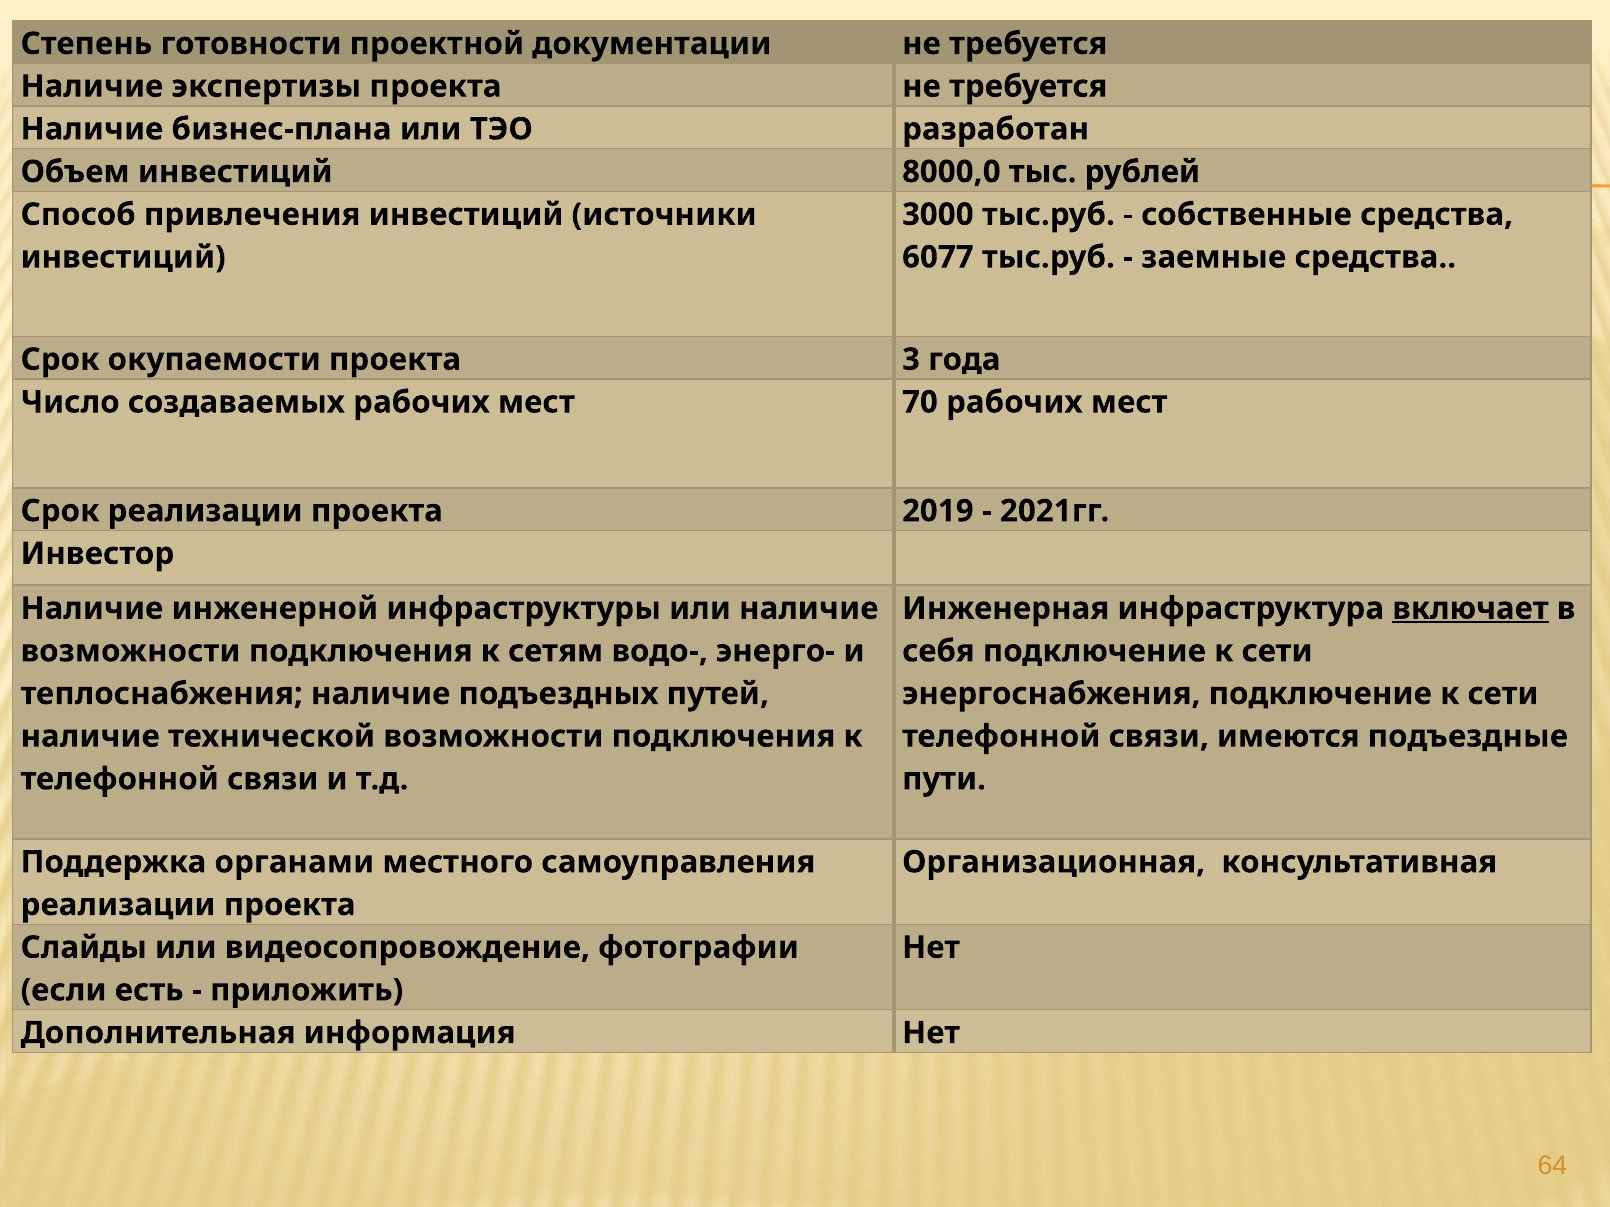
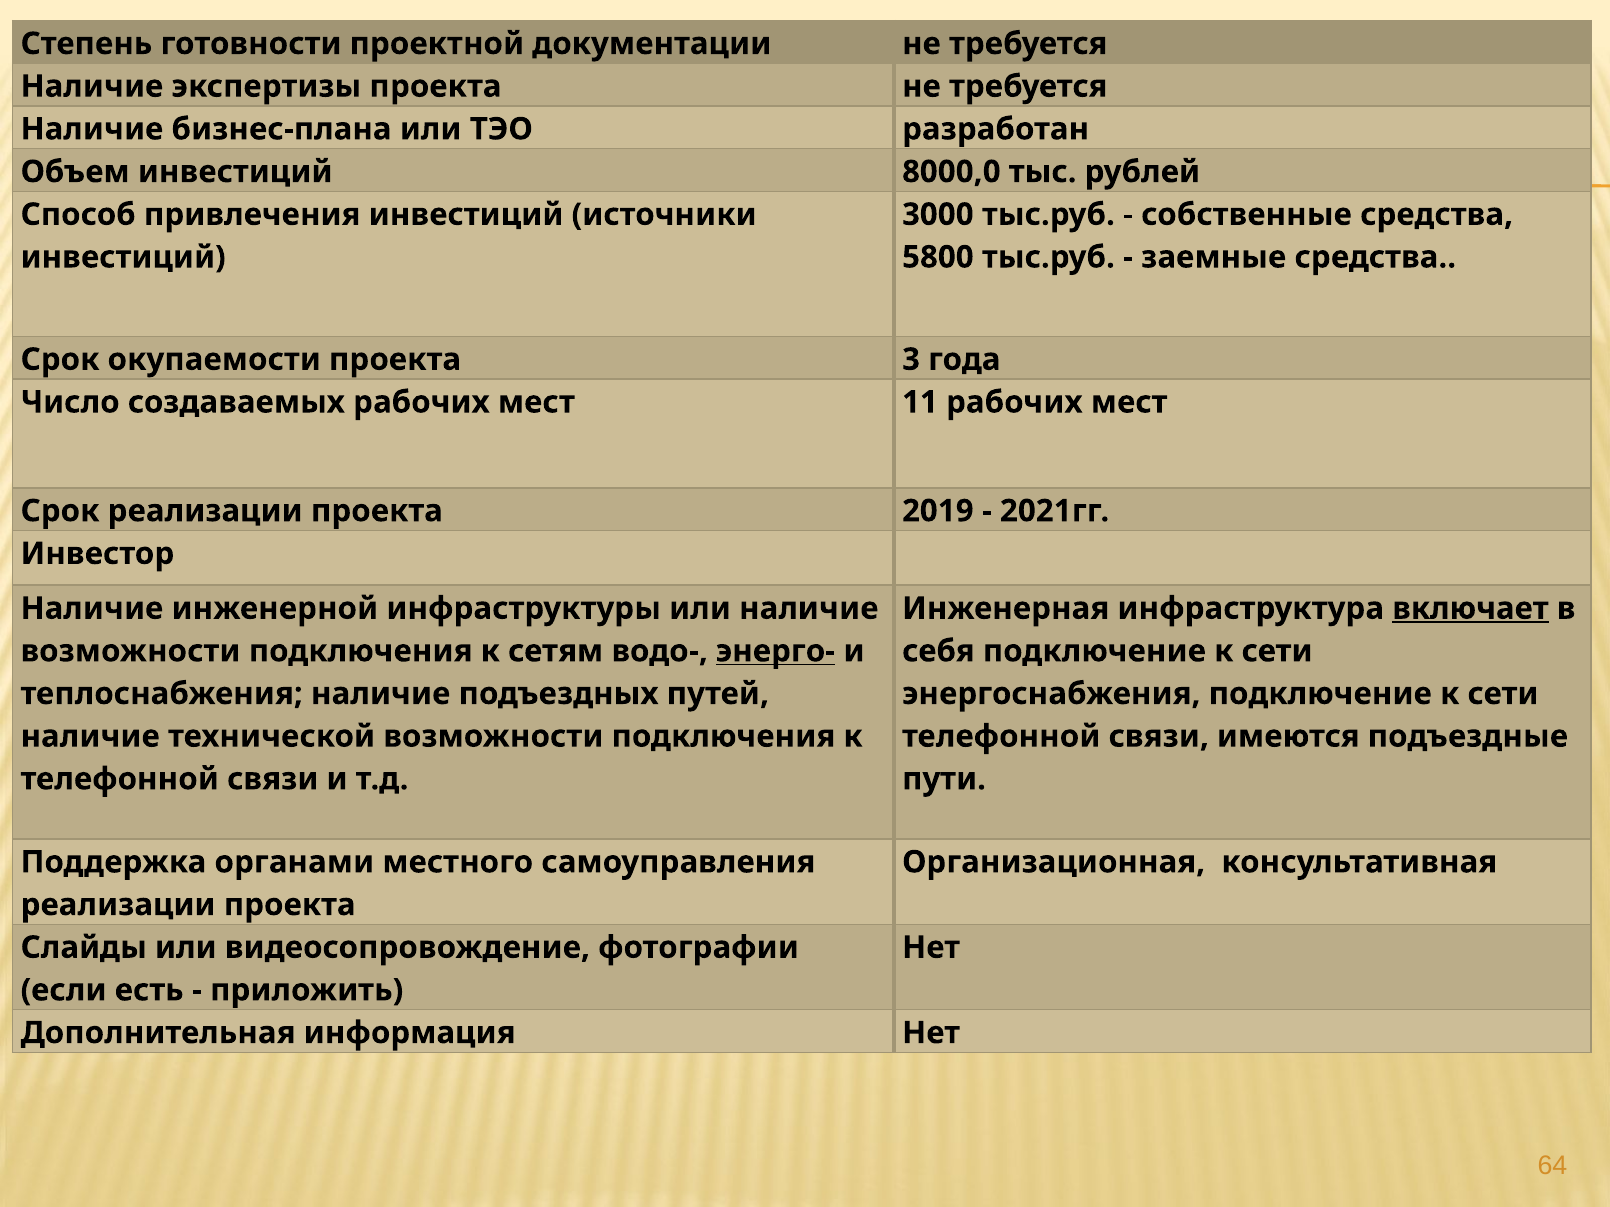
6077: 6077 -> 5800 (938, 257)
70: 70 -> 11 (920, 402)
энерго- underline: none -> present (776, 651)
